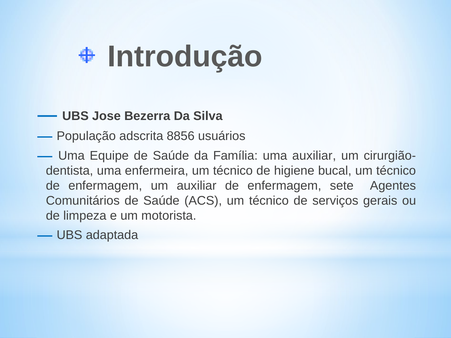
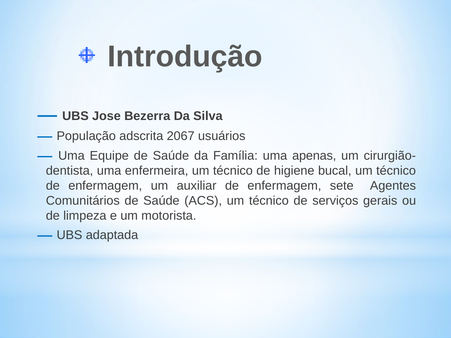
8856: 8856 -> 2067 (181, 136)
uma auxiliar: auxiliar -> apenas (314, 156)
